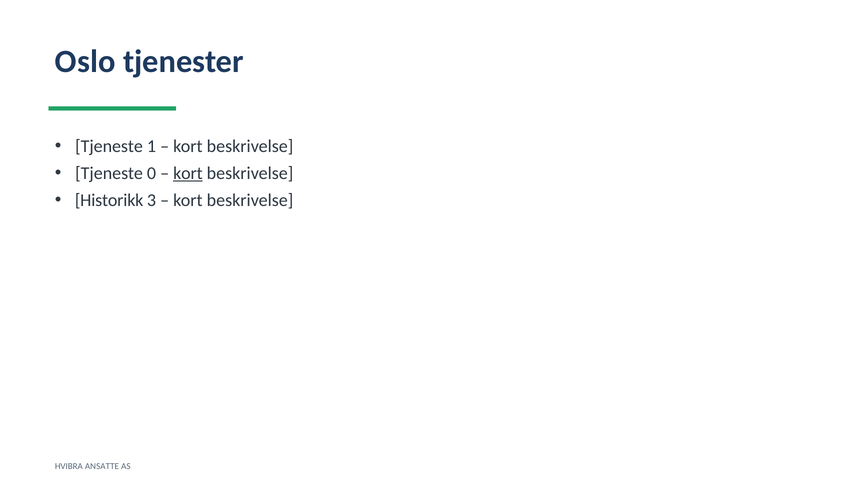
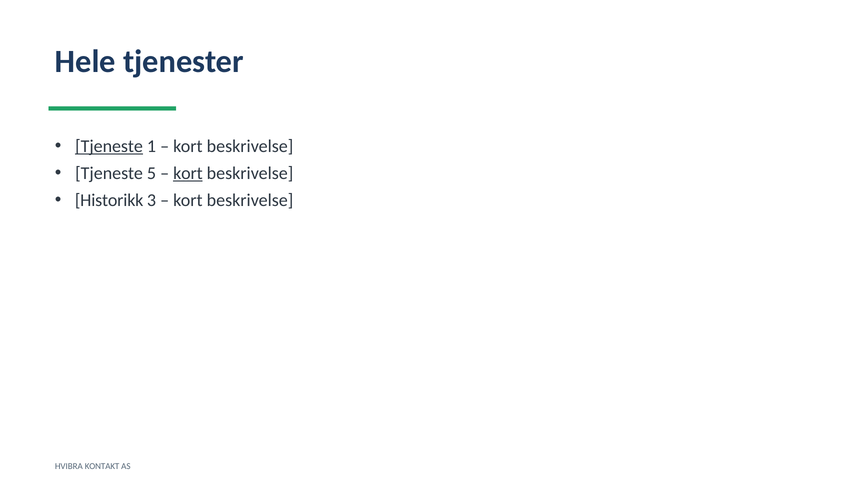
Oslo: Oslo -> Hele (85, 62)
Tjeneste underline: none -> present (109, 146)
0: 0 -> 5 (151, 173)
ANSATTE: ANSATTE -> KONTAKT (102, 466)
